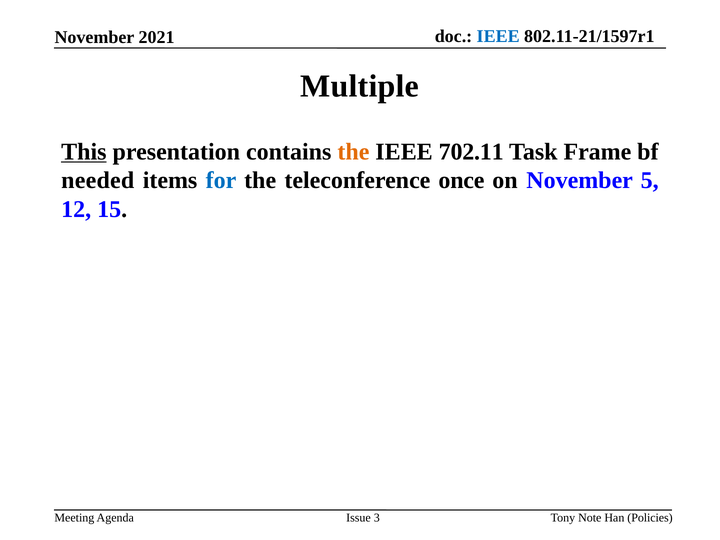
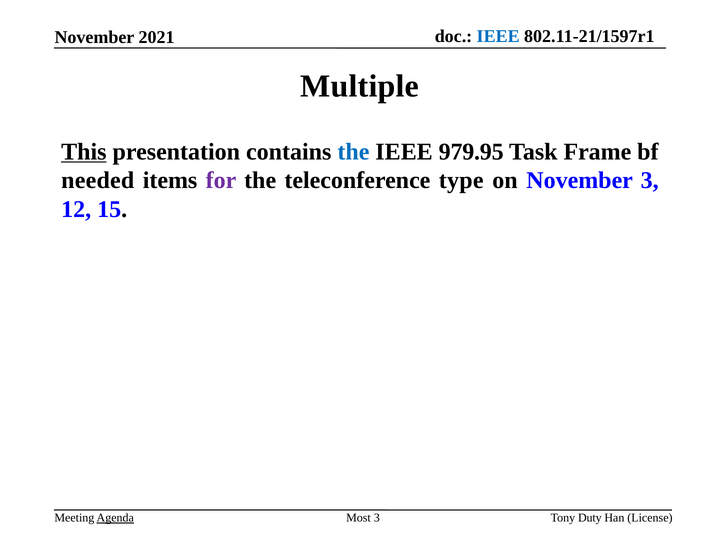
the colour: orange -> blue (353, 152)
702.11: 702.11 -> 979.95 (471, 152)
for colour: blue -> purple (221, 180)
once: once -> type (461, 180)
November 5: 5 -> 3 (650, 180)
Agenda underline: none -> present (115, 518)
Issue: Issue -> Most (358, 518)
Note: Note -> Duty (590, 518)
Policies: Policies -> License (650, 518)
